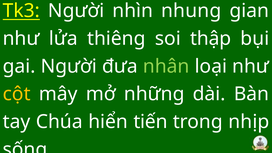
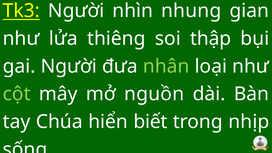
cột colour: yellow -> light green (17, 94)
những: những -> nguồn (154, 94)
tiến: tiến -> biết (150, 122)
